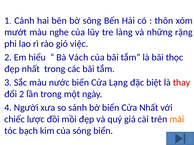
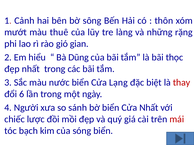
nghe: nghe -> thuê (59, 32)
việc: việc -> gian (79, 44)
Vách: Vách -> Dũng (79, 57)
đổi 2: 2 -> 6 (22, 94)
mái colour: orange -> red (177, 120)
